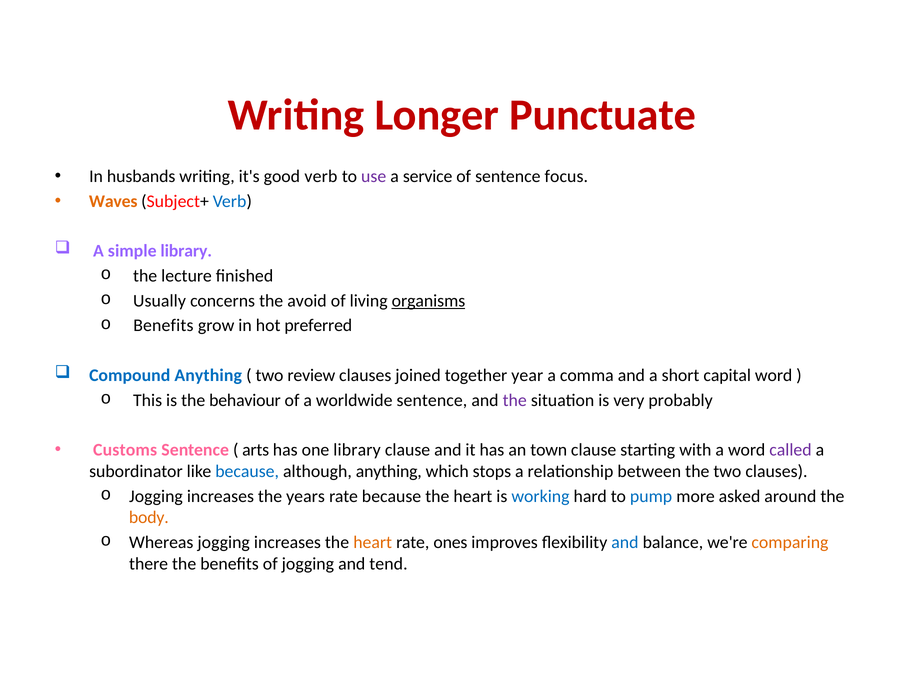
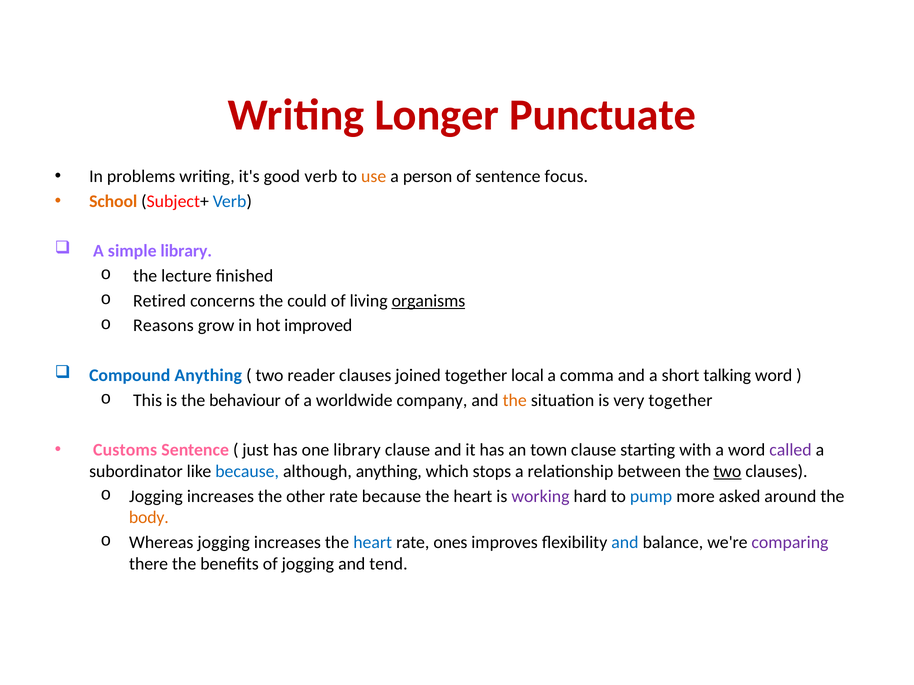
husbands: husbands -> problems (141, 176)
use colour: purple -> orange (374, 176)
service: service -> person (428, 176)
Waves: Waves -> School (113, 201)
Usually: Usually -> Retired (160, 301)
avoid: avoid -> could (307, 301)
Benefits: Benefits -> Reasons (163, 326)
preferred: preferred -> improved (318, 326)
review: review -> reader (311, 376)
year: year -> local (527, 376)
capital: capital -> talking (727, 376)
worldwide sentence: sentence -> company (432, 401)
the colour: purple -> orange (515, 401)
very probably: probably -> together (680, 401)
arts: arts -> just (256, 450)
two underline: none -> present (727, 472)
years: years -> other (306, 497)
working colour: blue -> purple (540, 497)
heart colour: orange -> blue (373, 543)
comparing colour: orange -> purple (790, 543)
